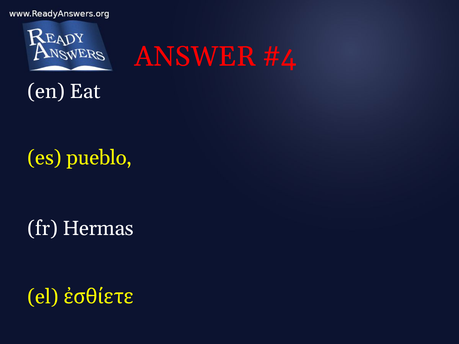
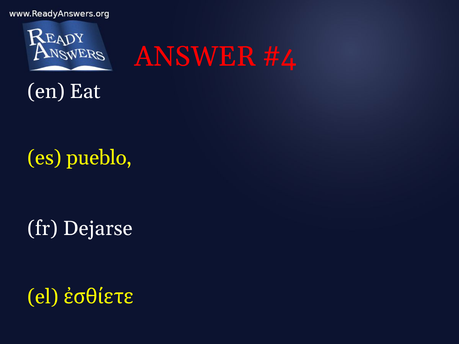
Hermas: Hermas -> Dejarse (98, 229)
